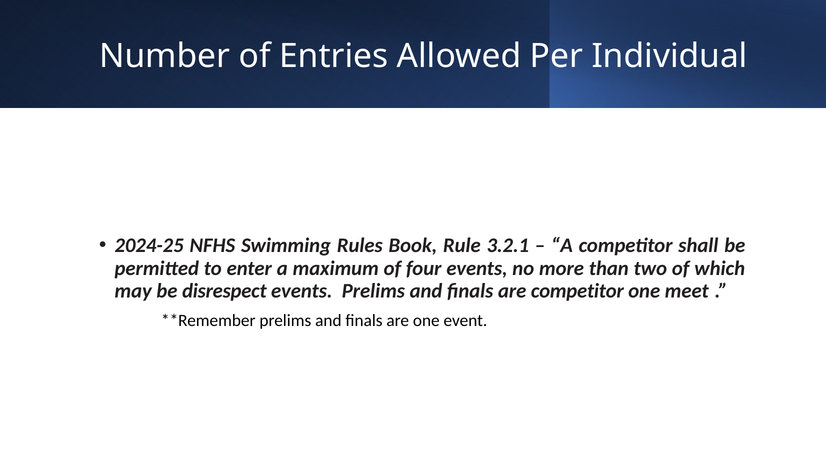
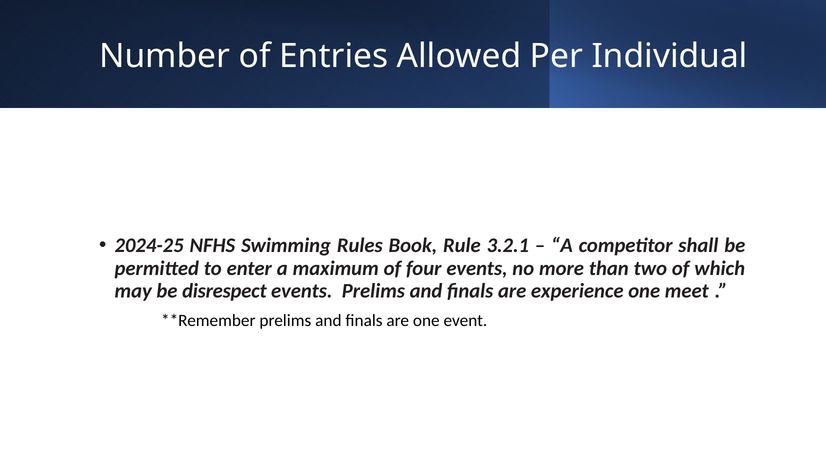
are competitor: competitor -> experience (577, 291)
